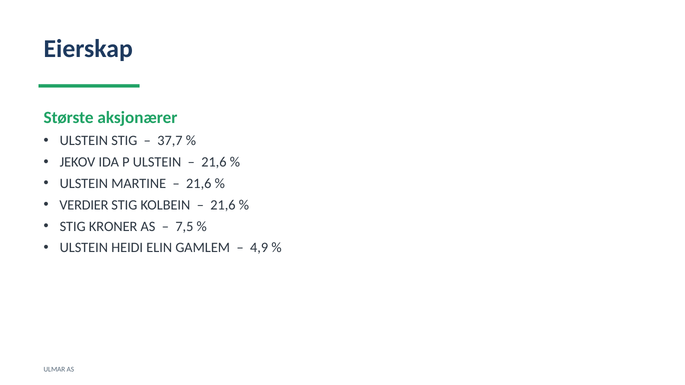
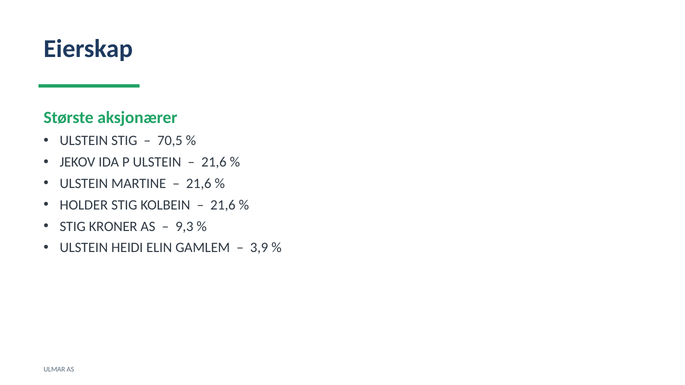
37,7: 37,7 -> 70,5 (170, 141)
VERDIER: VERDIER -> HOLDER (84, 205)
7,5: 7,5 -> 9,3 (184, 227)
4,9: 4,9 -> 3,9 (259, 248)
